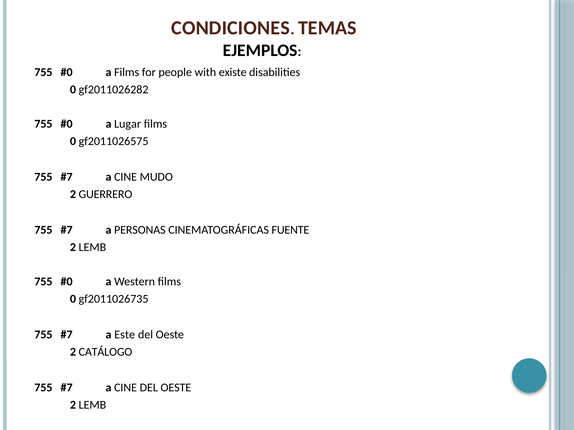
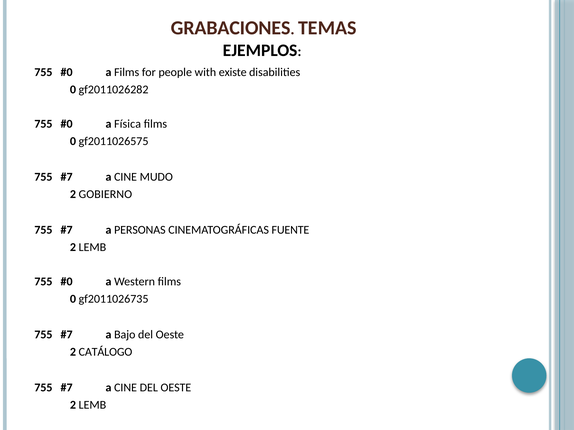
CONDICIONES: CONDICIONES -> GRABACIONES (231, 28)
Lugar: Lugar -> Física (128, 124)
GUERRERO: GUERRERO -> GOBIERNO (105, 194)
Este: Este -> Bajo (125, 335)
